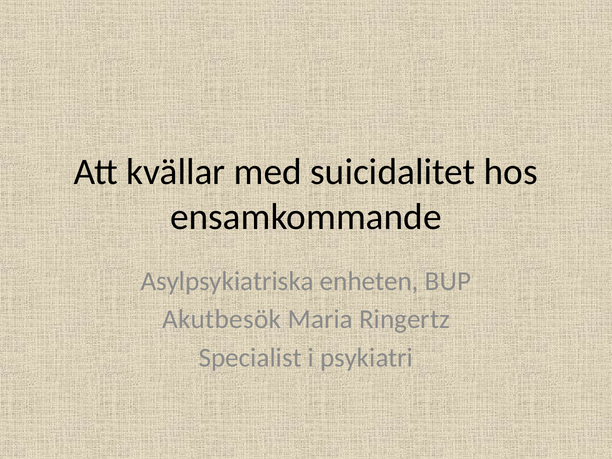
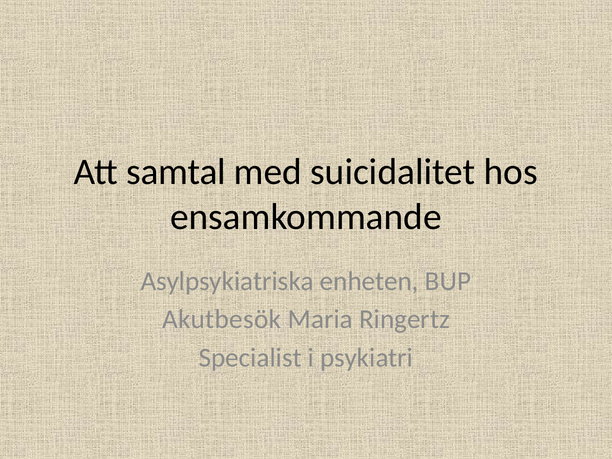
kvällar: kvällar -> samtal (176, 172)
